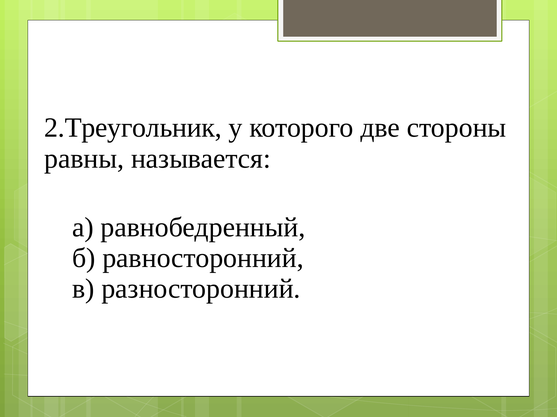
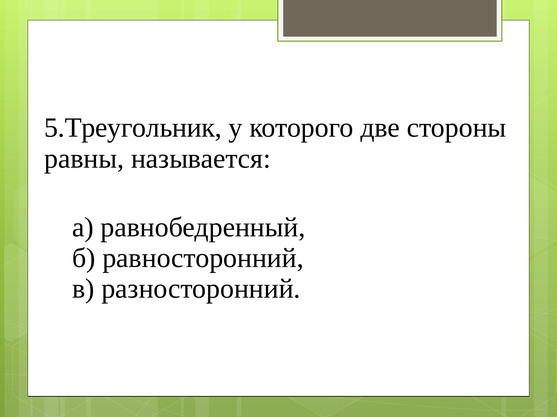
2.Треугольник: 2.Треугольник -> 5.Треугольник (133, 128)
